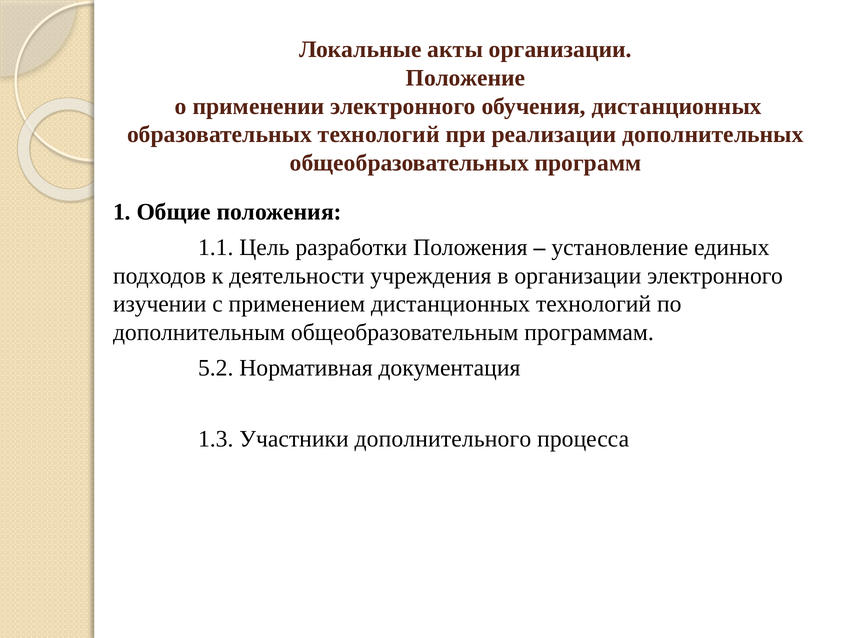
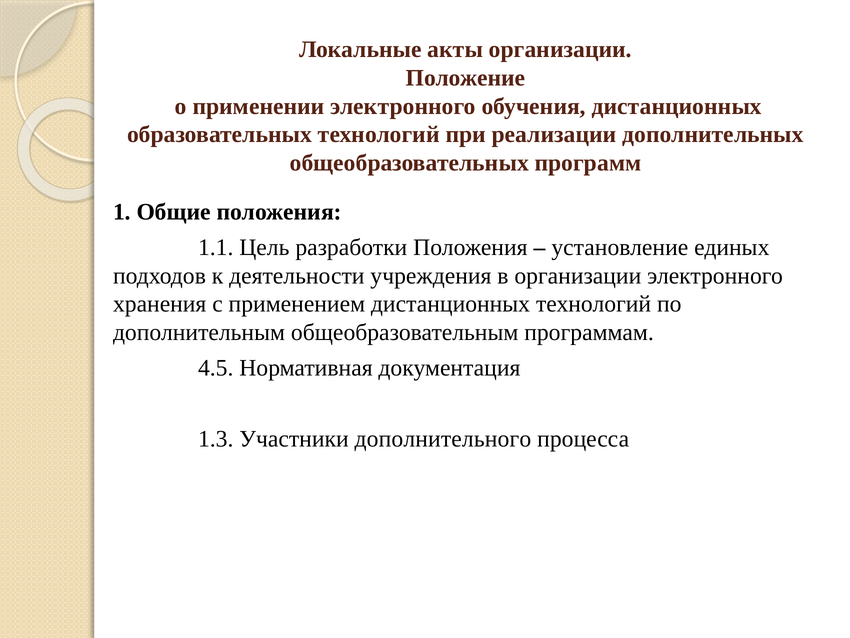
изучении: изучении -> хранения (160, 304)
5.2: 5.2 -> 4.5 (216, 368)
